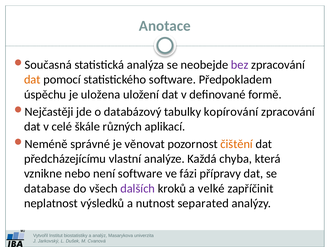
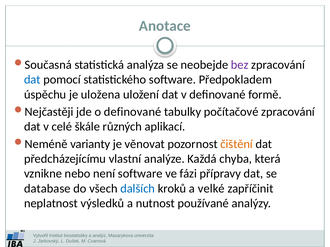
dat colour: orange -> blue (32, 80)
o databázový: databázový -> definované (133, 112)
kopírování: kopírování -> počítačové (231, 112)
správné: správné -> varianty (90, 144)
dalších colour: purple -> blue (138, 189)
separated: separated -> používané (203, 204)
